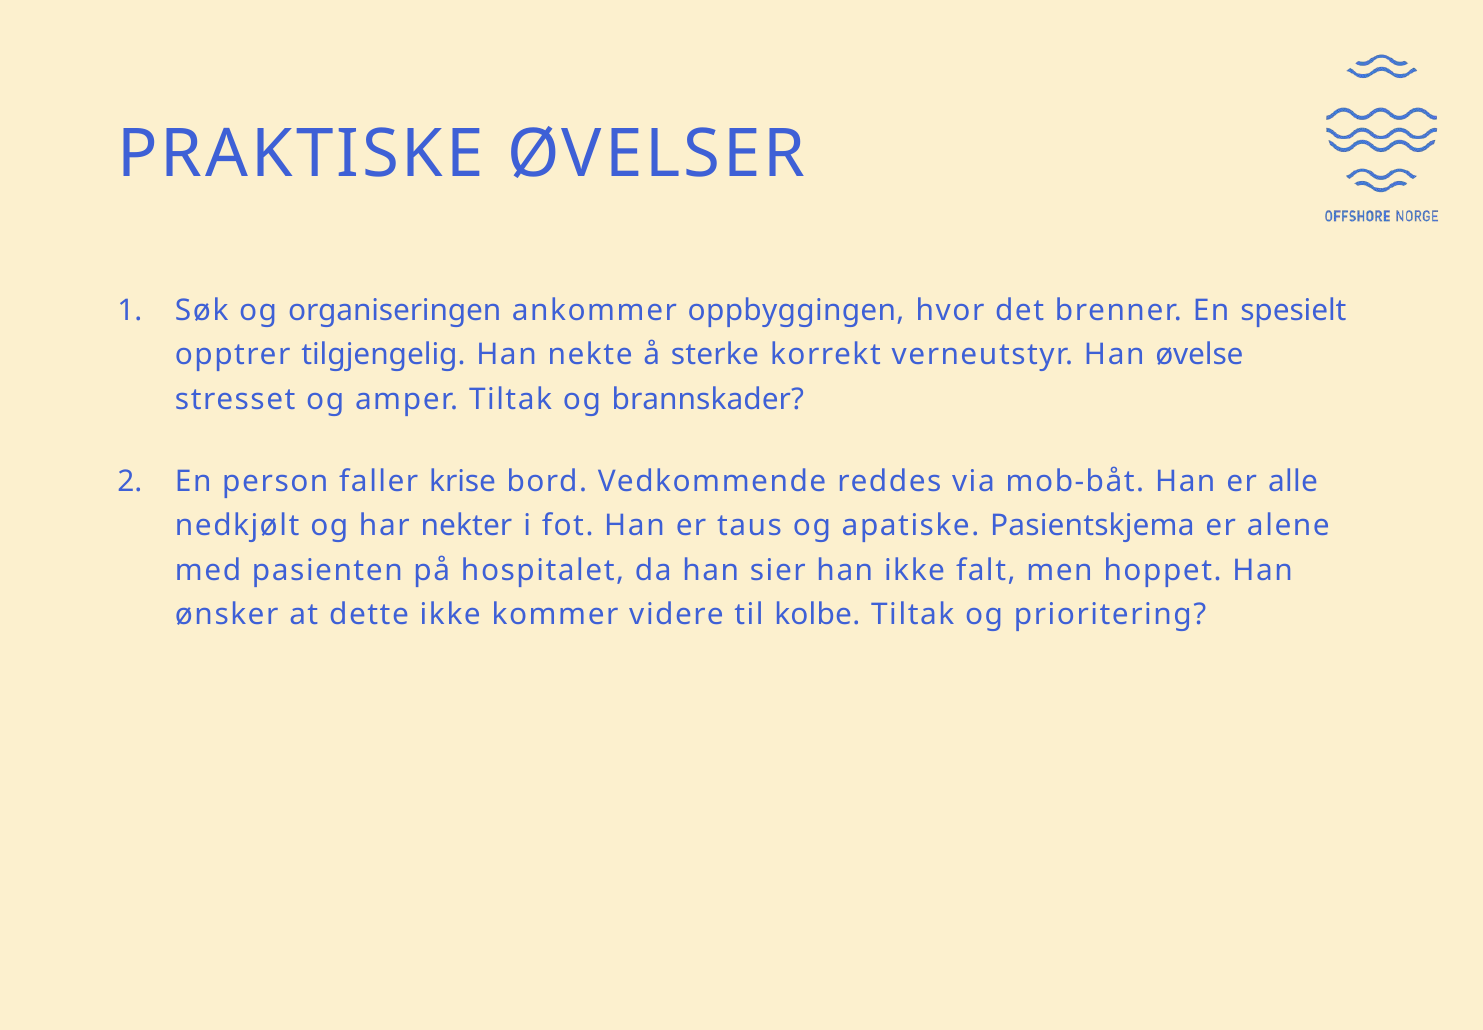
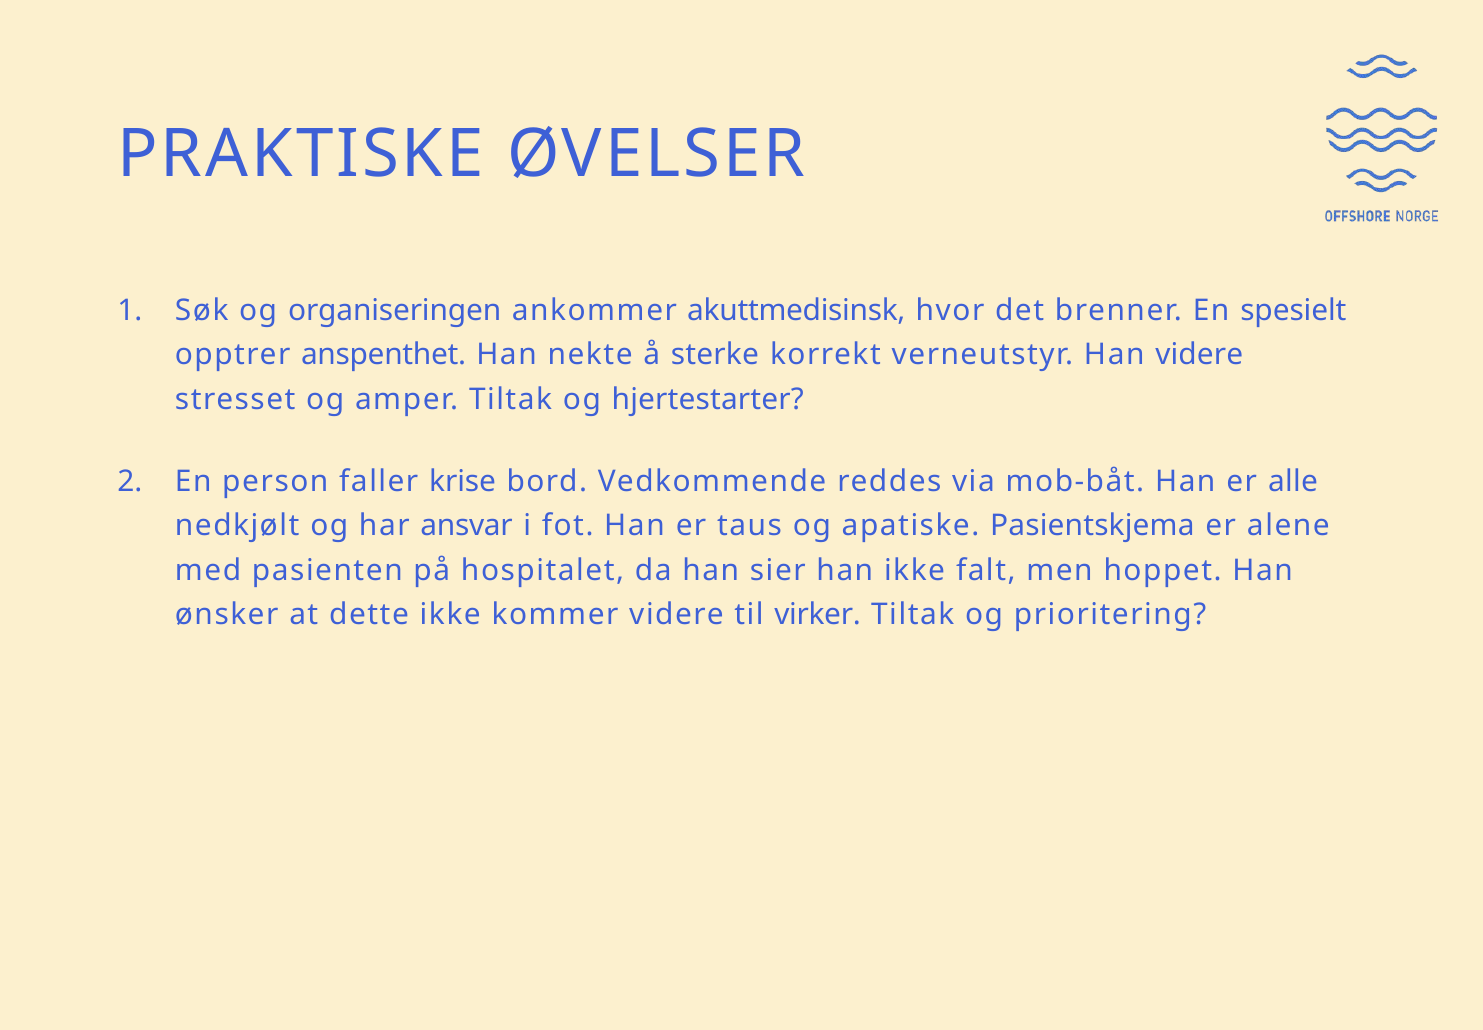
oppbyggingen: oppbyggingen -> akuttmedisinsk (796, 310)
tilgjengelig: tilgjengelig -> anspenthet (384, 355)
Han øvelse: øvelse -> videre (1199, 355)
brannskader: brannskader -> hjertestarter (708, 399)
nekter: nekter -> ansvar (467, 526)
kolbe: kolbe -> virker (818, 615)
